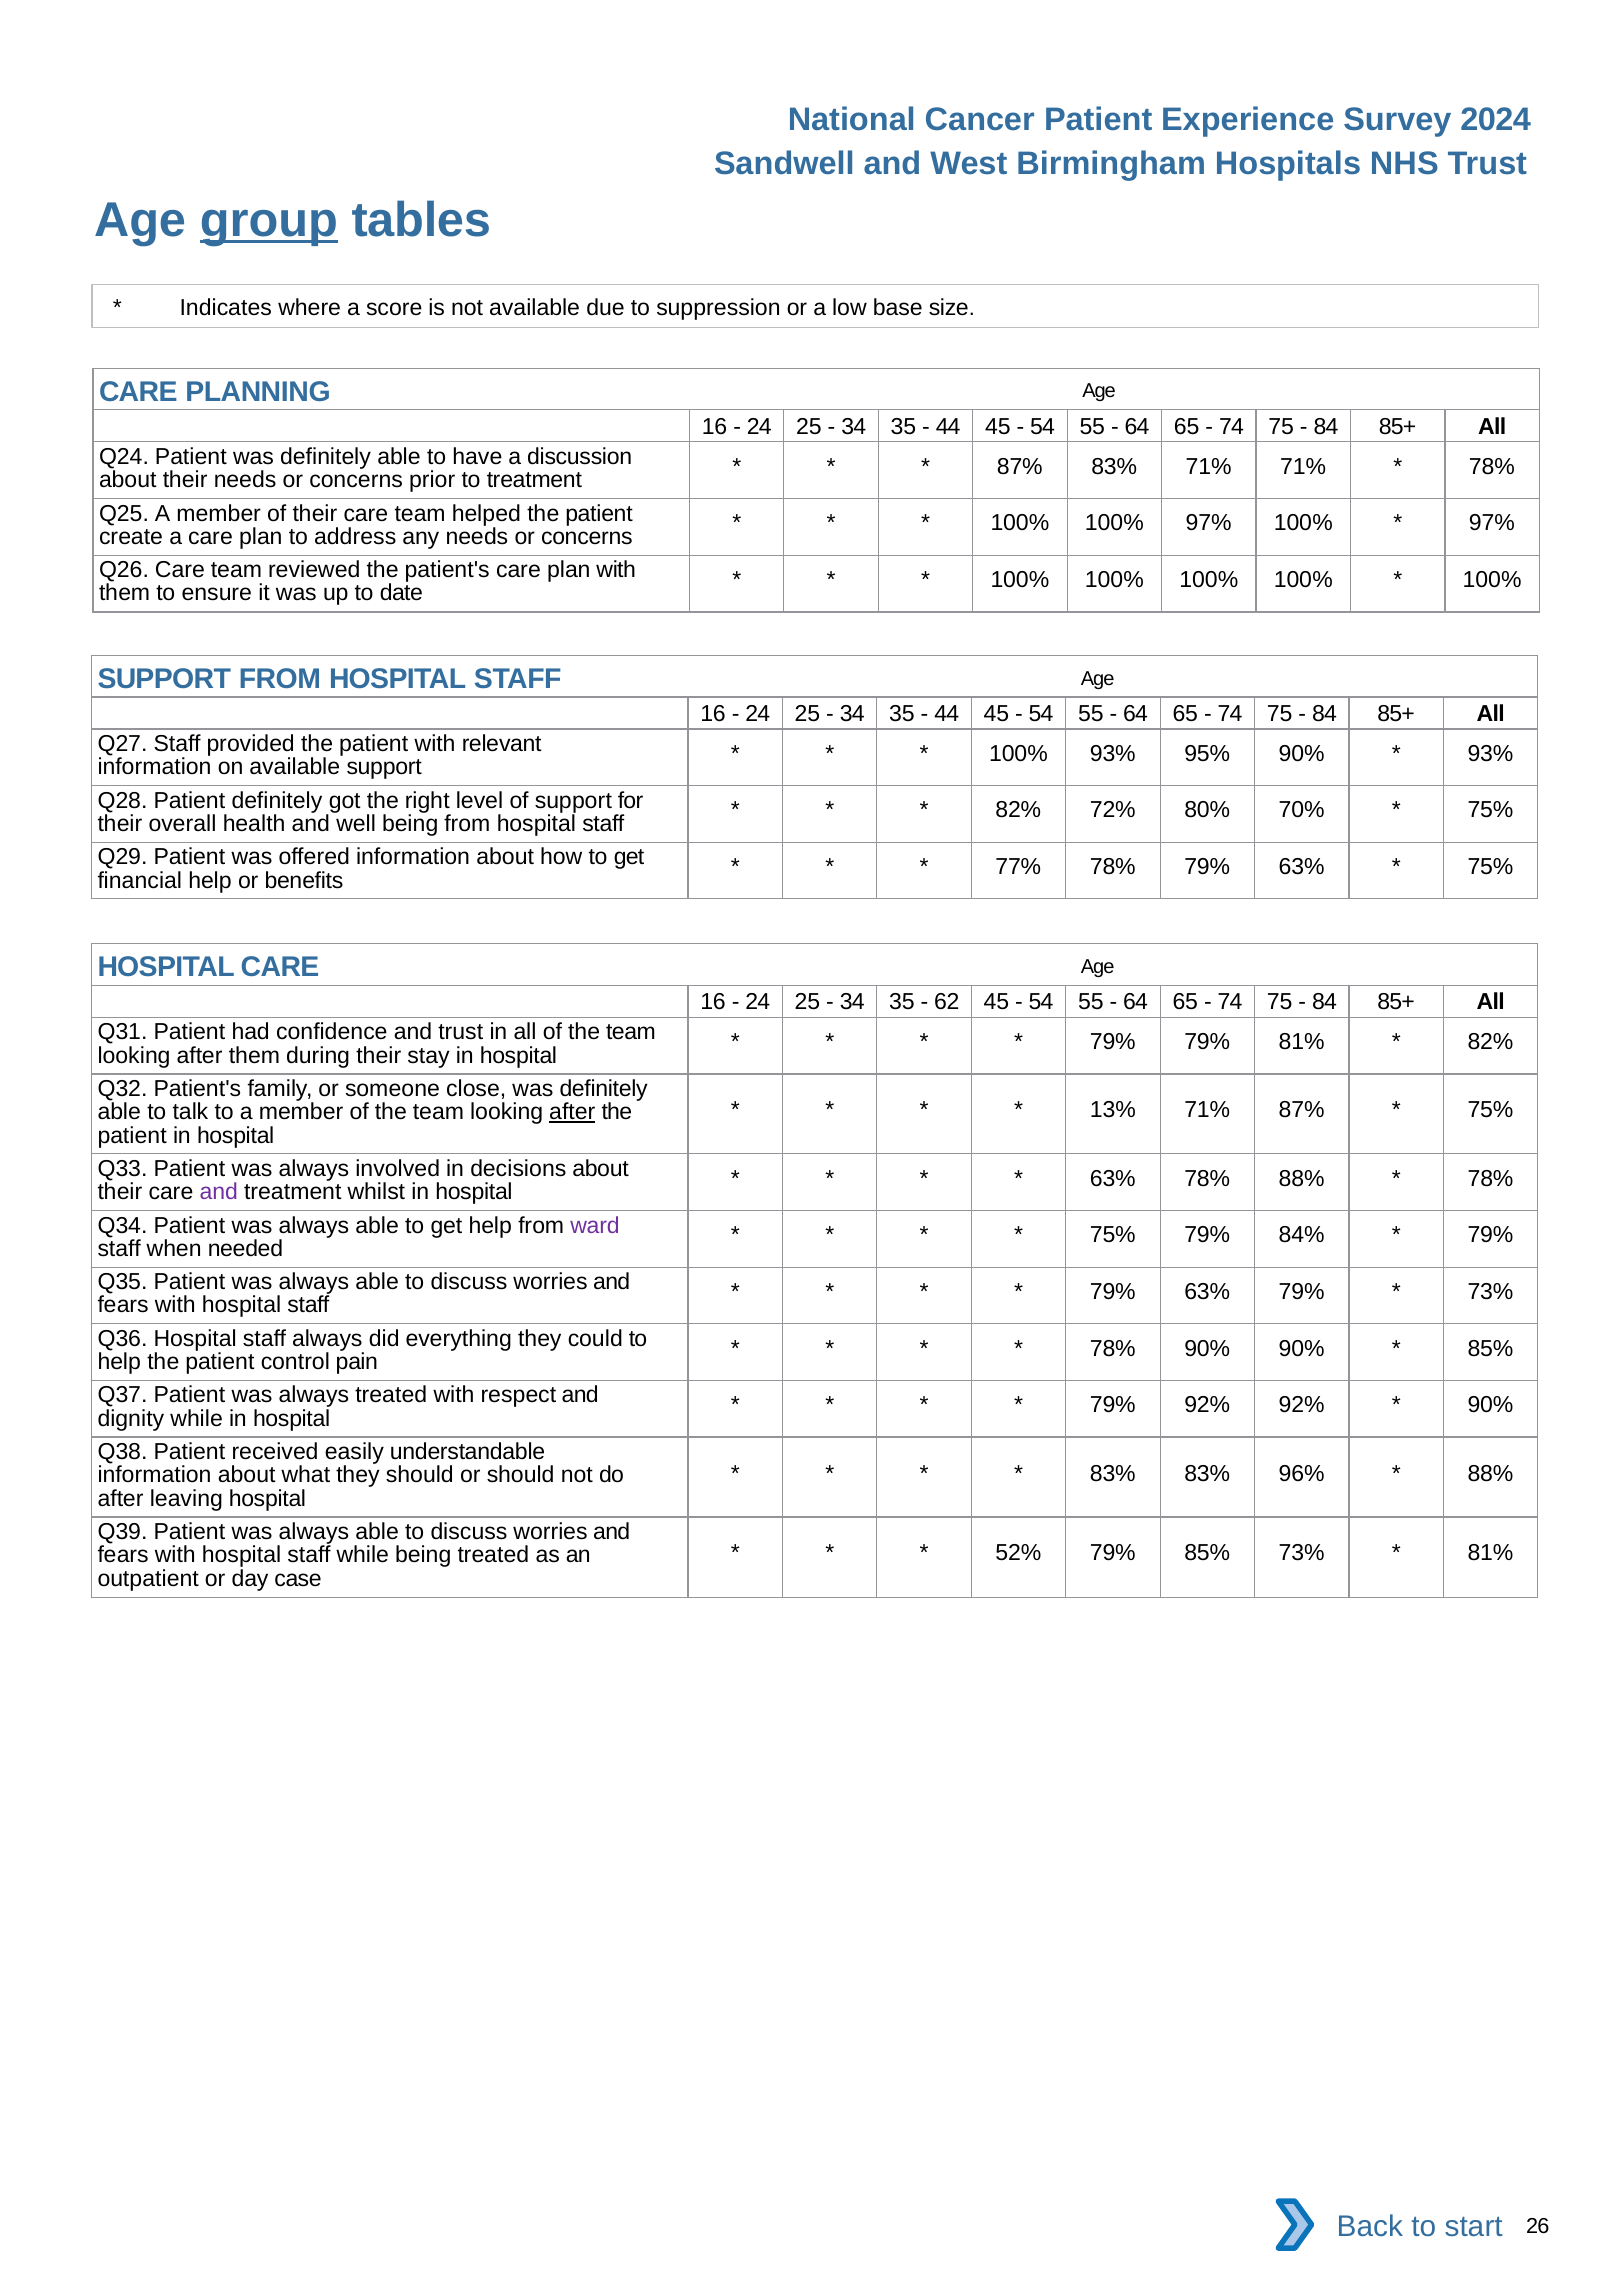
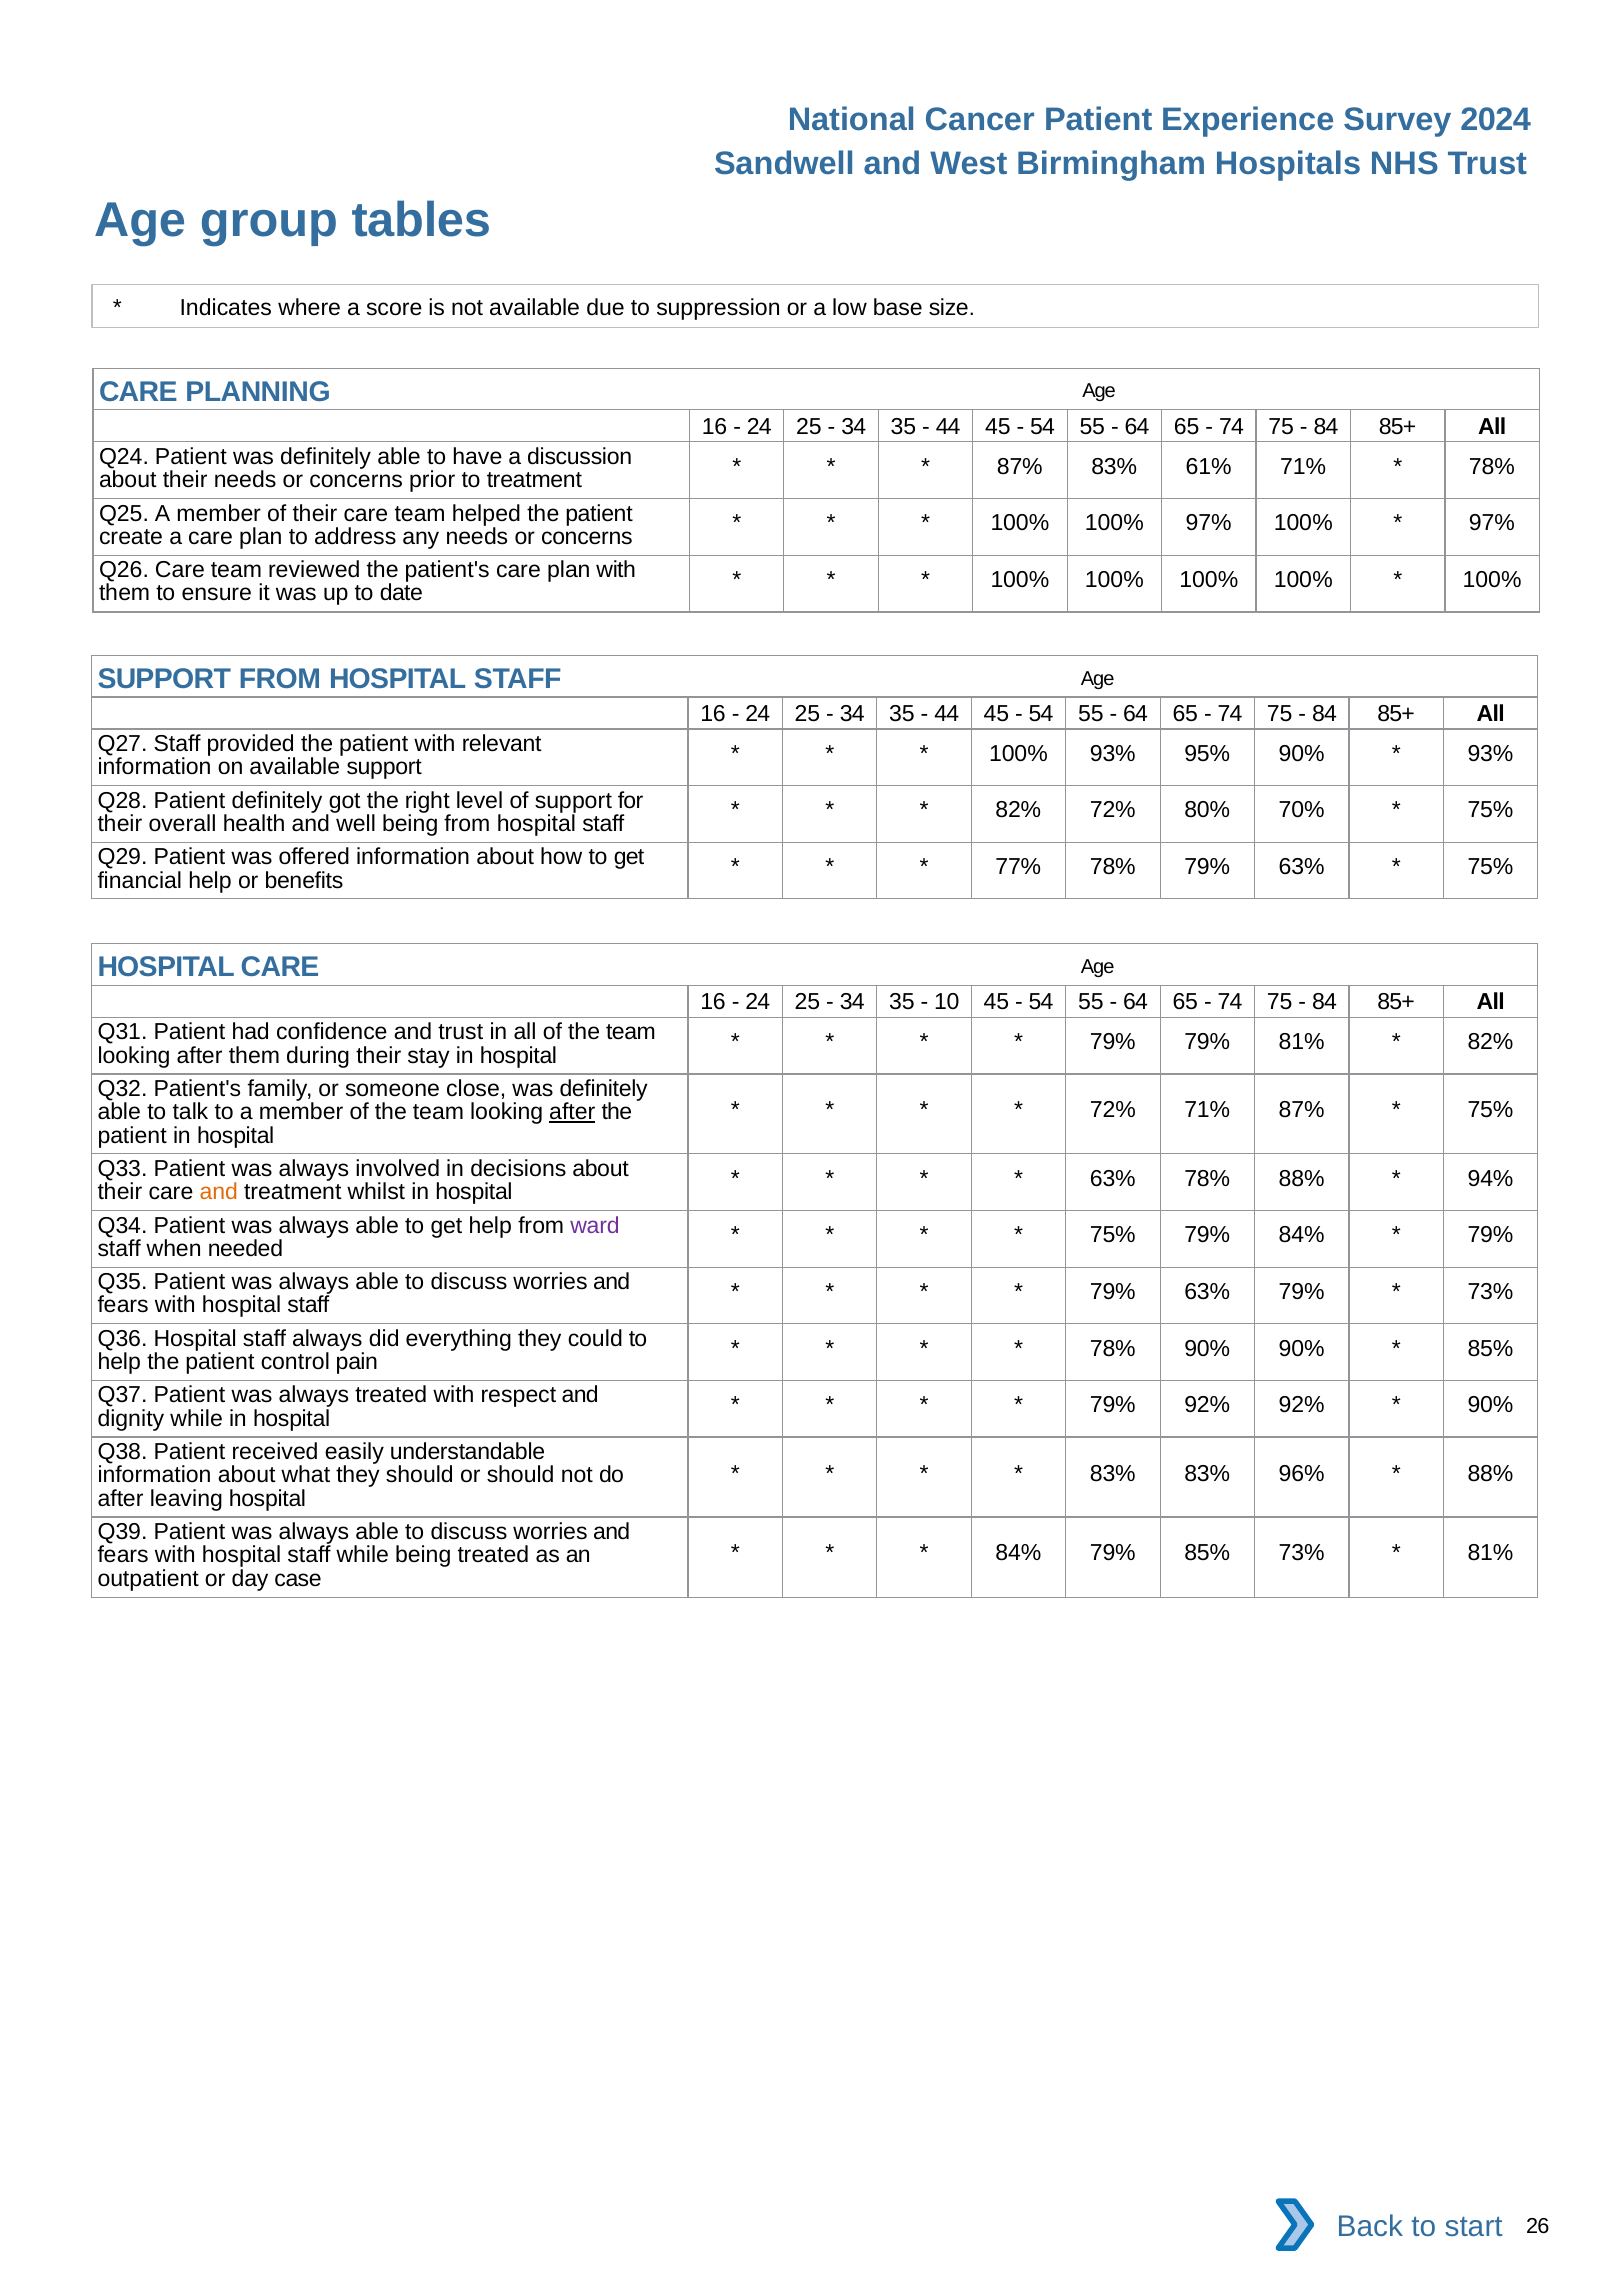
group underline: present -> none (269, 220)
83% 71%: 71% -> 61% (1209, 466)
62: 62 -> 10 (947, 1002)
13%: 13% -> 72% (1113, 1110)
78%: 78% -> 94% (1491, 1178)
and colour: purple -> orange (219, 1192)
52%: 52% -> 84% (1018, 1553)
